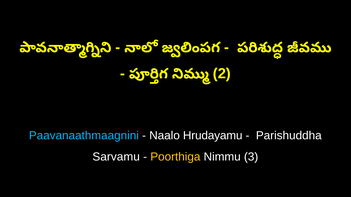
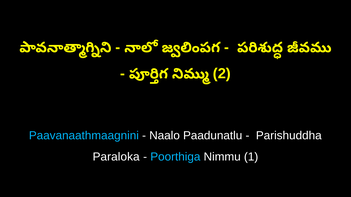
Hrudayamu: Hrudayamu -> Paadunatlu (213, 136)
Sarvamu: Sarvamu -> Paraloka (116, 157)
Poorthiga colour: yellow -> light blue (175, 157)
3: 3 -> 1 (251, 157)
